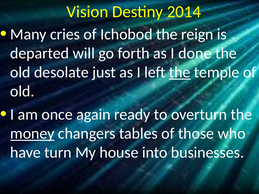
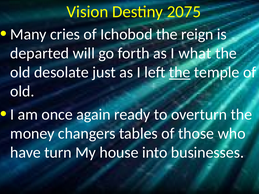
2014: 2014 -> 2075 (184, 12)
done: done -> what (195, 53)
money underline: present -> none (32, 134)
